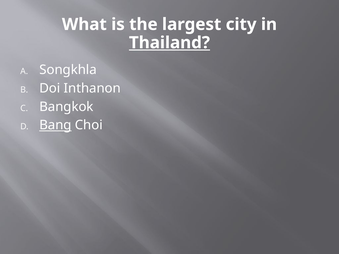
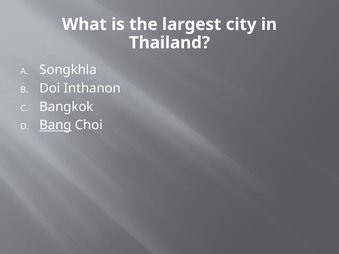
Thailand underline: present -> none (169, 43)
